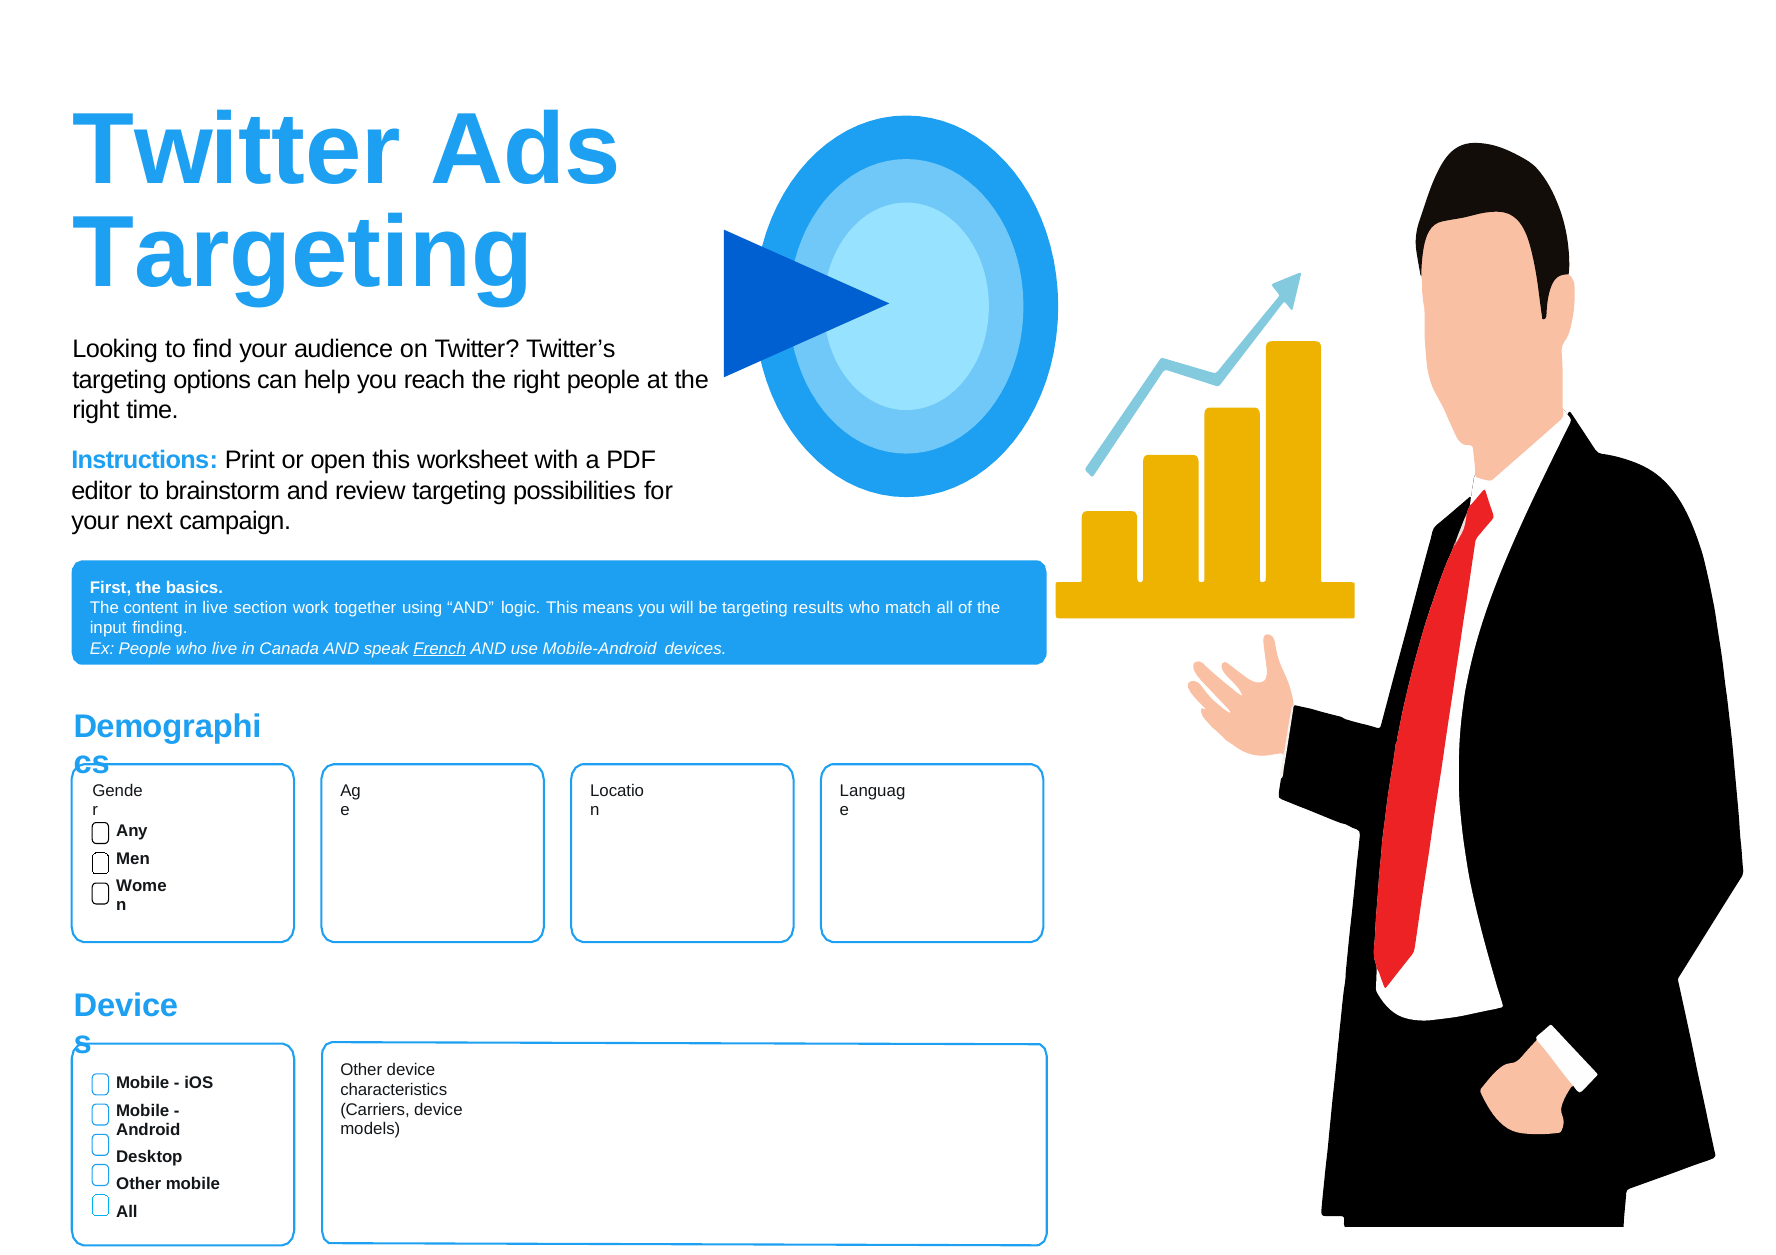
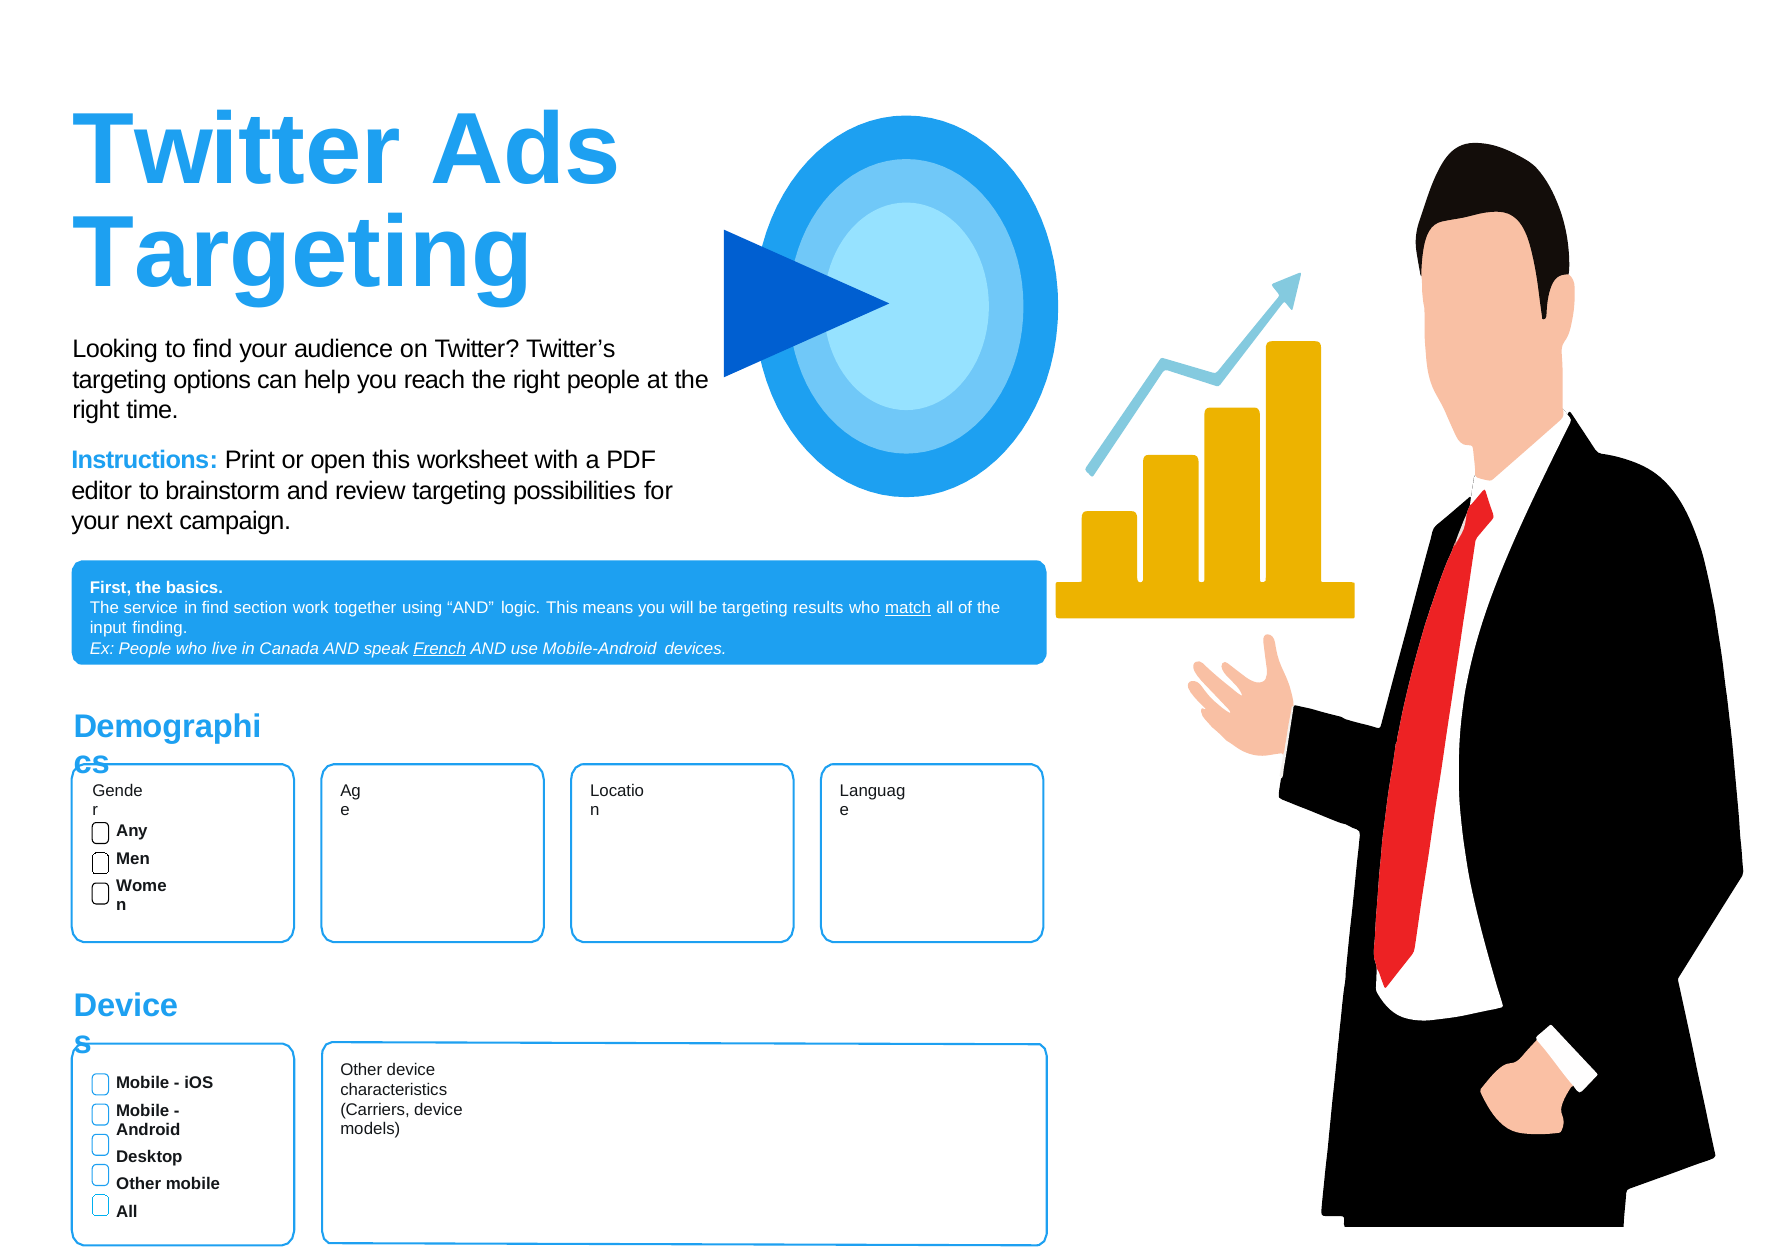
content: content -> service (151, 608)
in live: live -> find (215, 608)
match underline: none -> present (908, 608)
